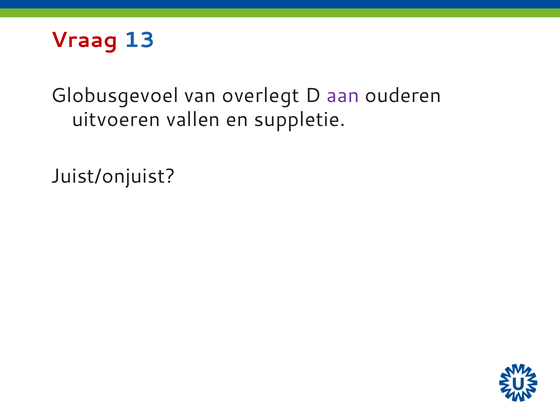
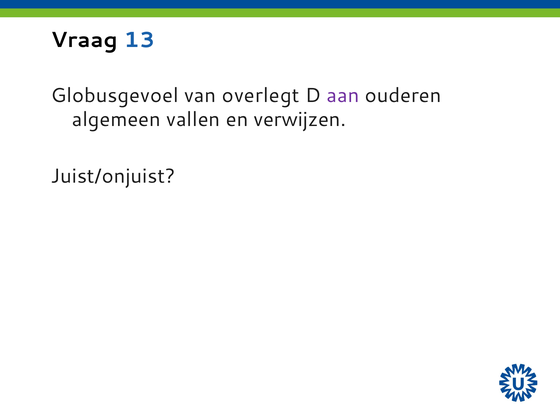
Vraag colour: red -> black (84, 40)
uitvoeren: uitvoeren -> algemeen (116, 120)
suppletie: suppletie -> verwijzen (300, 120)
